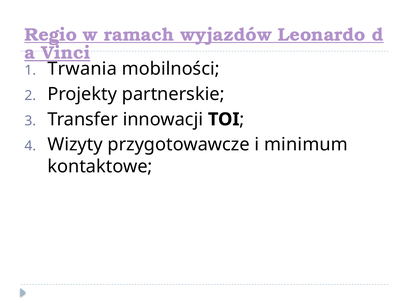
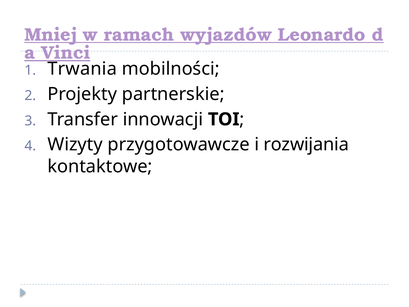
Regio: Regio -> Mniej (51, 35)
minimum: minimum -> rozwijania (306, 144)
